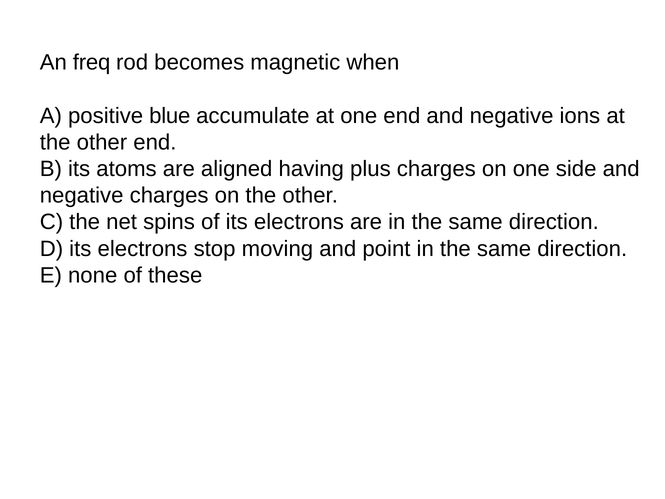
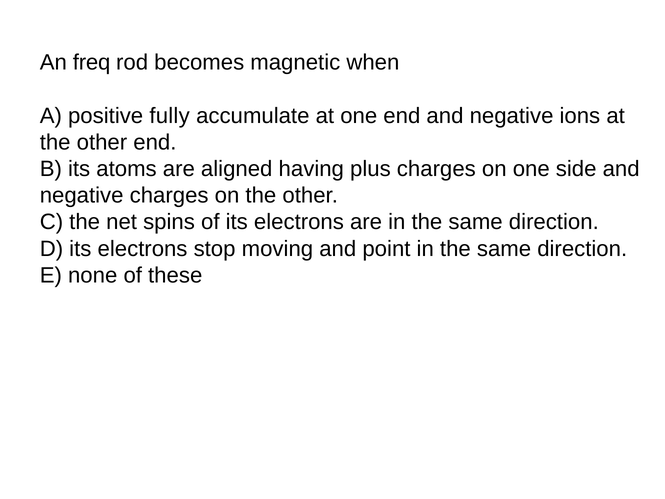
blue: blue -> fully (170, 116)
